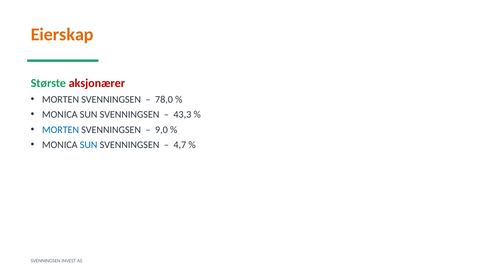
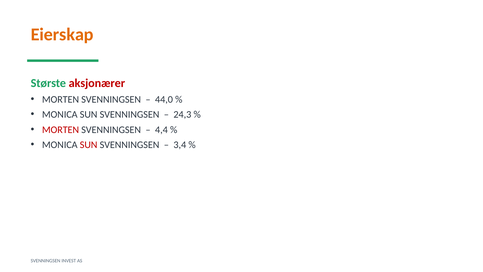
78,0: 78,0 -> 44,0 (164, 99)
43,3: 43,3 -> 24,3 (182, 114)
MORTEN colour: blue -> red (61, 130)
9,0: 9,0 -> 4,4 (161, 130)
SUN colour: blue -> red (89, 145)
4,7: 4,7 -> 3,4 (180, 145)
